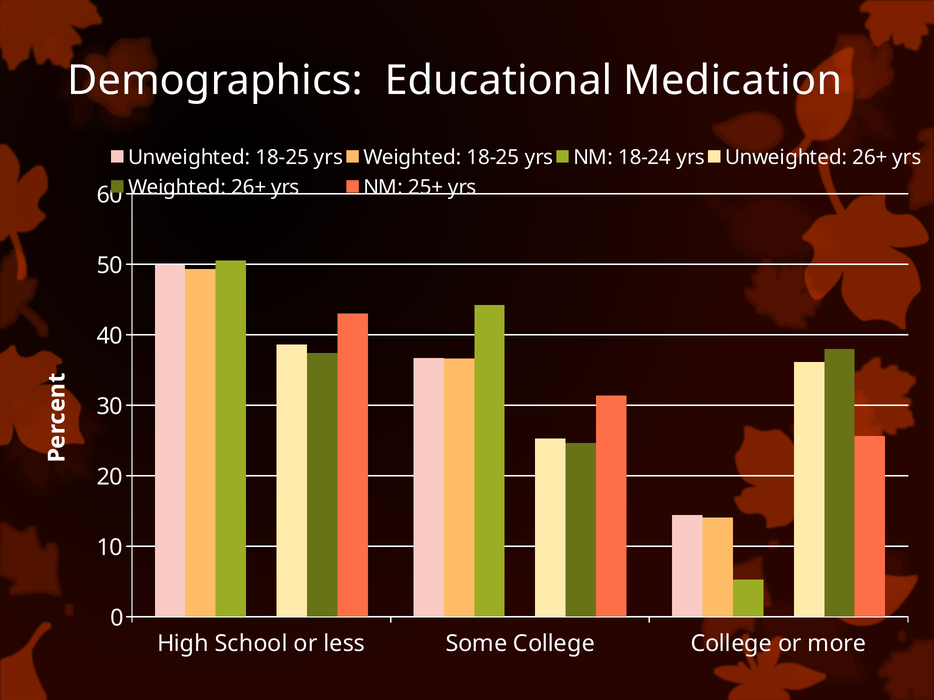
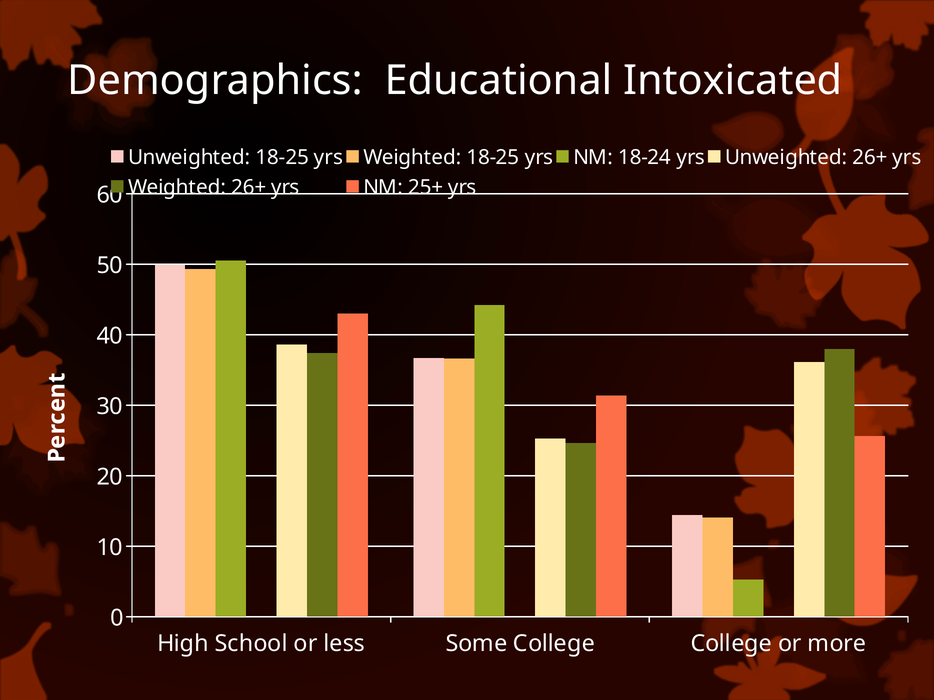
Medication: Medication -> Intoxicated (733, 81)
